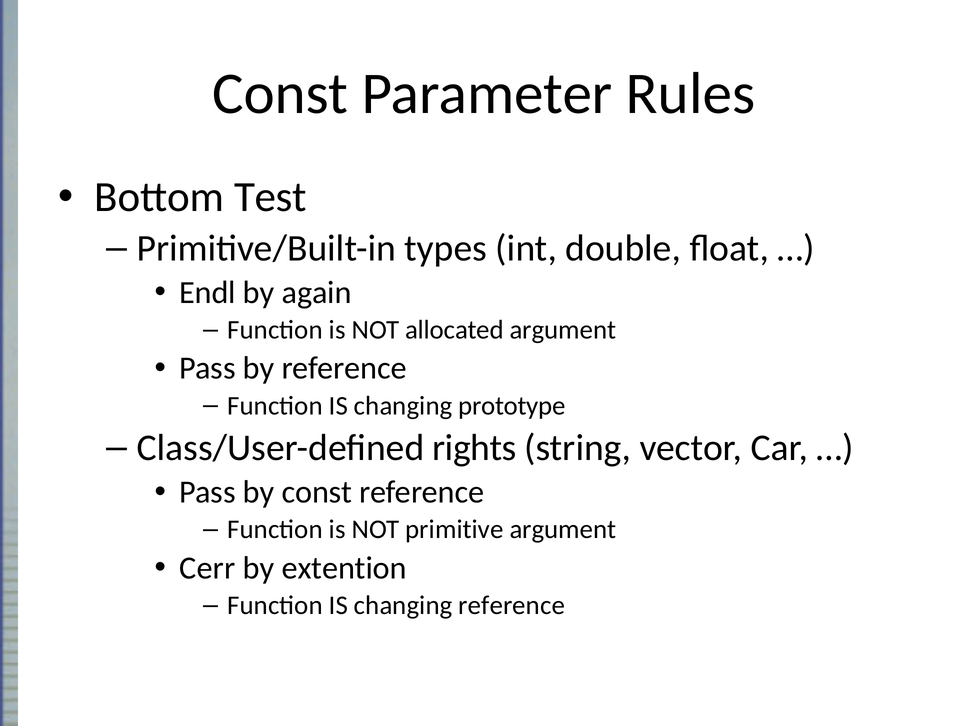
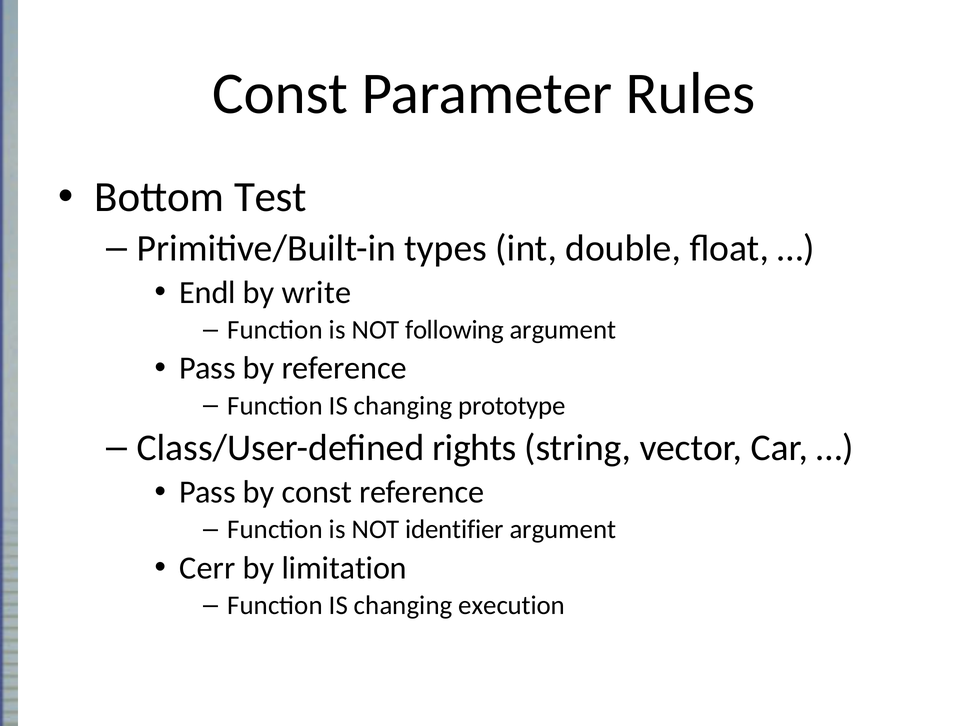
again: again -> write (316, 293)
allocated: allocated -> following (455, 330)
primitive: primitive -> identifier (455, 530)
extention: extention -> limitation (344, 568)
changing reference: reference -> execution (512, 605)
